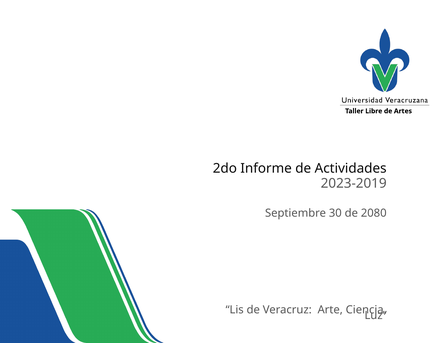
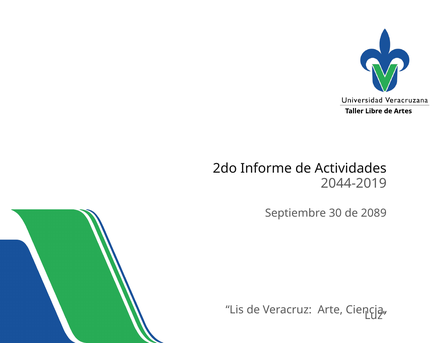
2023-2019: 2023-2019 -> 2044-2019 (354, 184)
2080: 2080 -> 2089 (374, 213)
